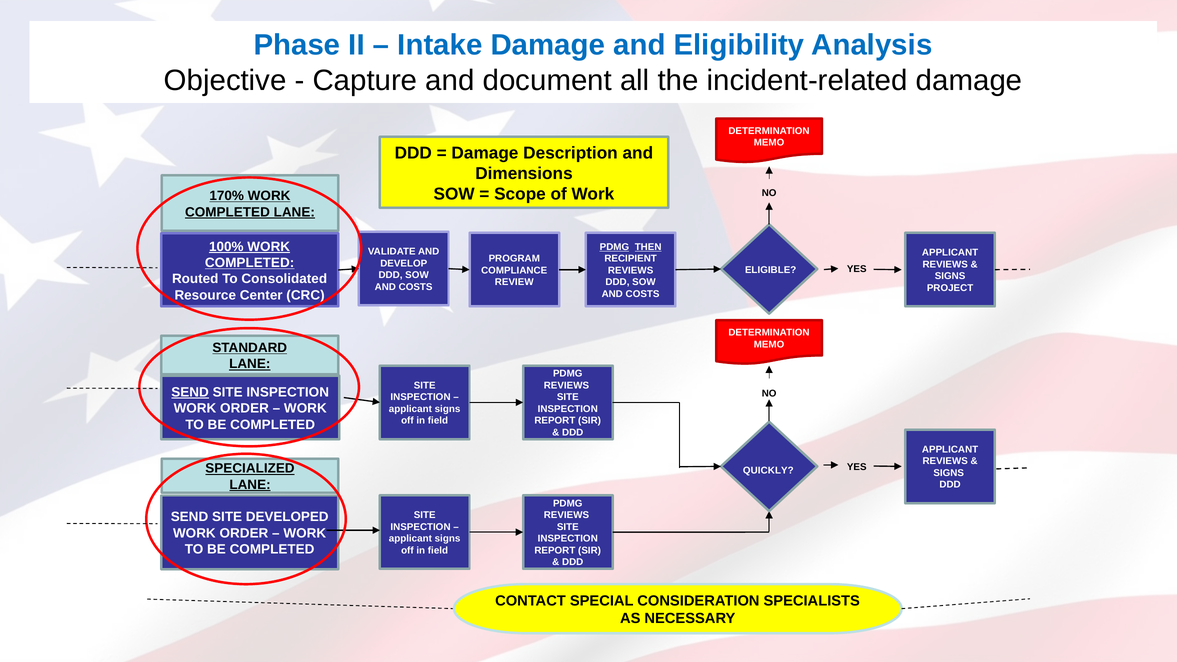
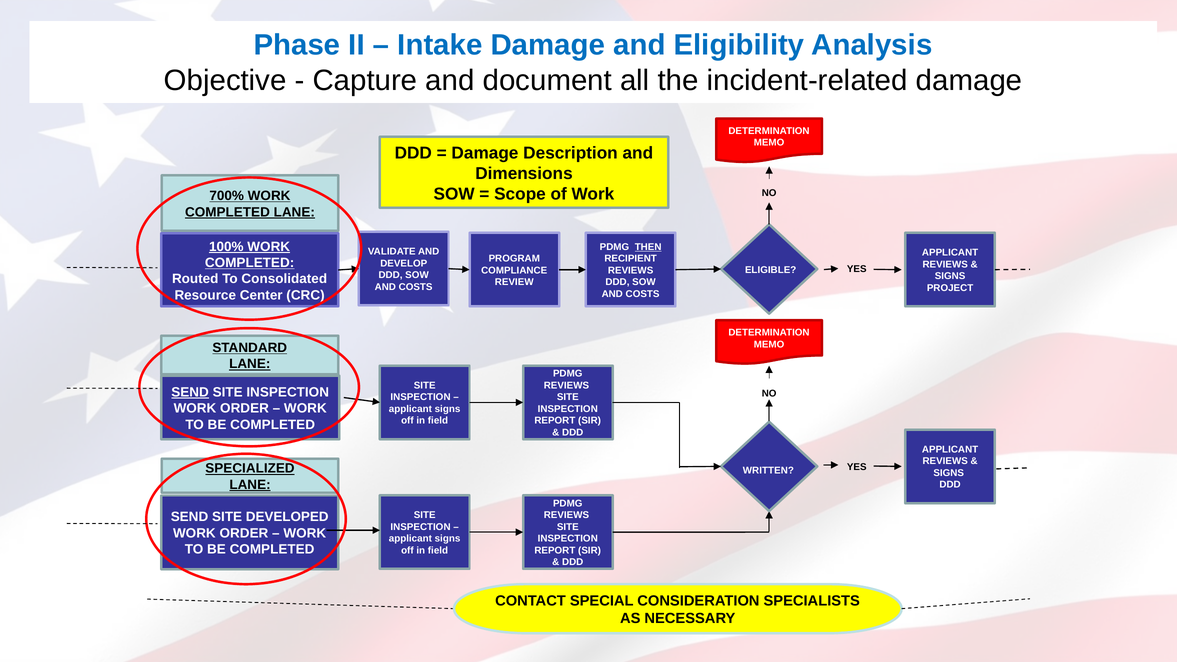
170%: 170% -> 700% (227, 196)
PDMG underline: present -> none (614, 247)
QUICKLY: QUICKLY -> WRITTEN (768, 471)
